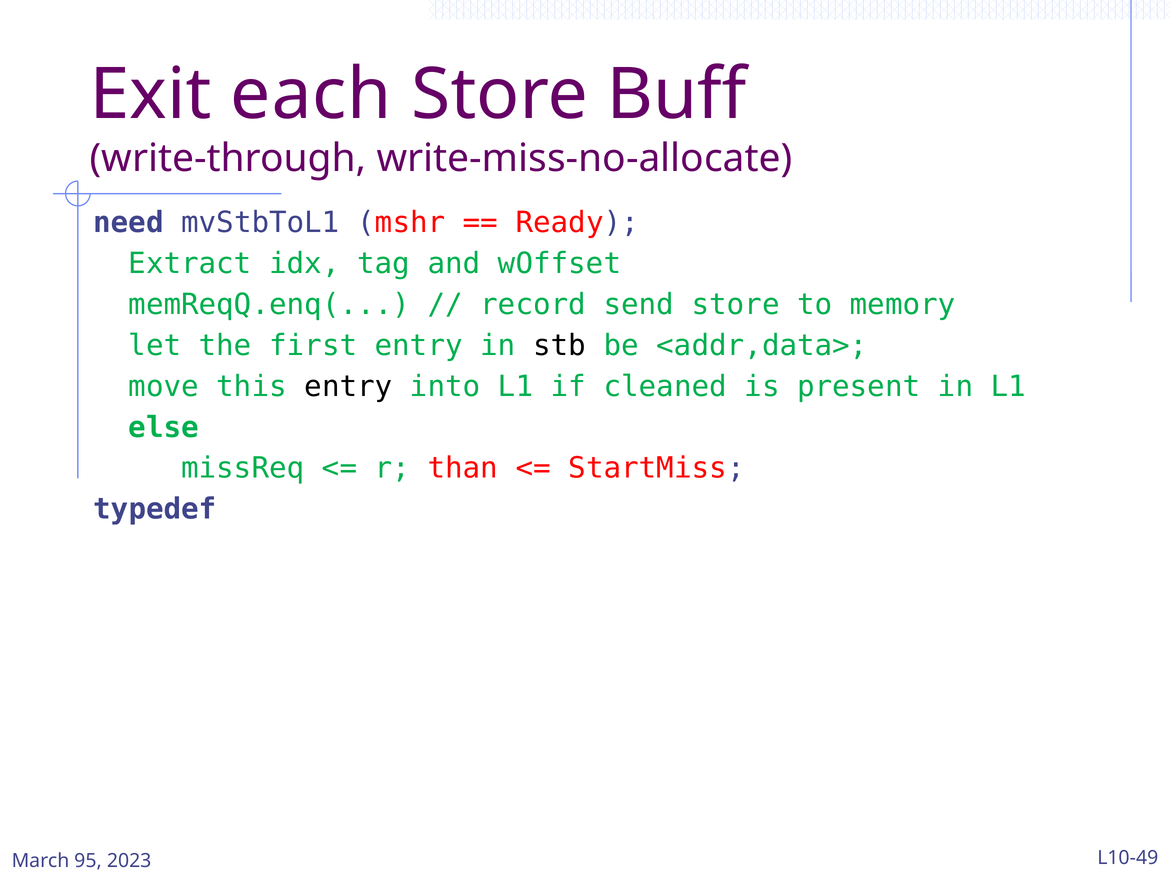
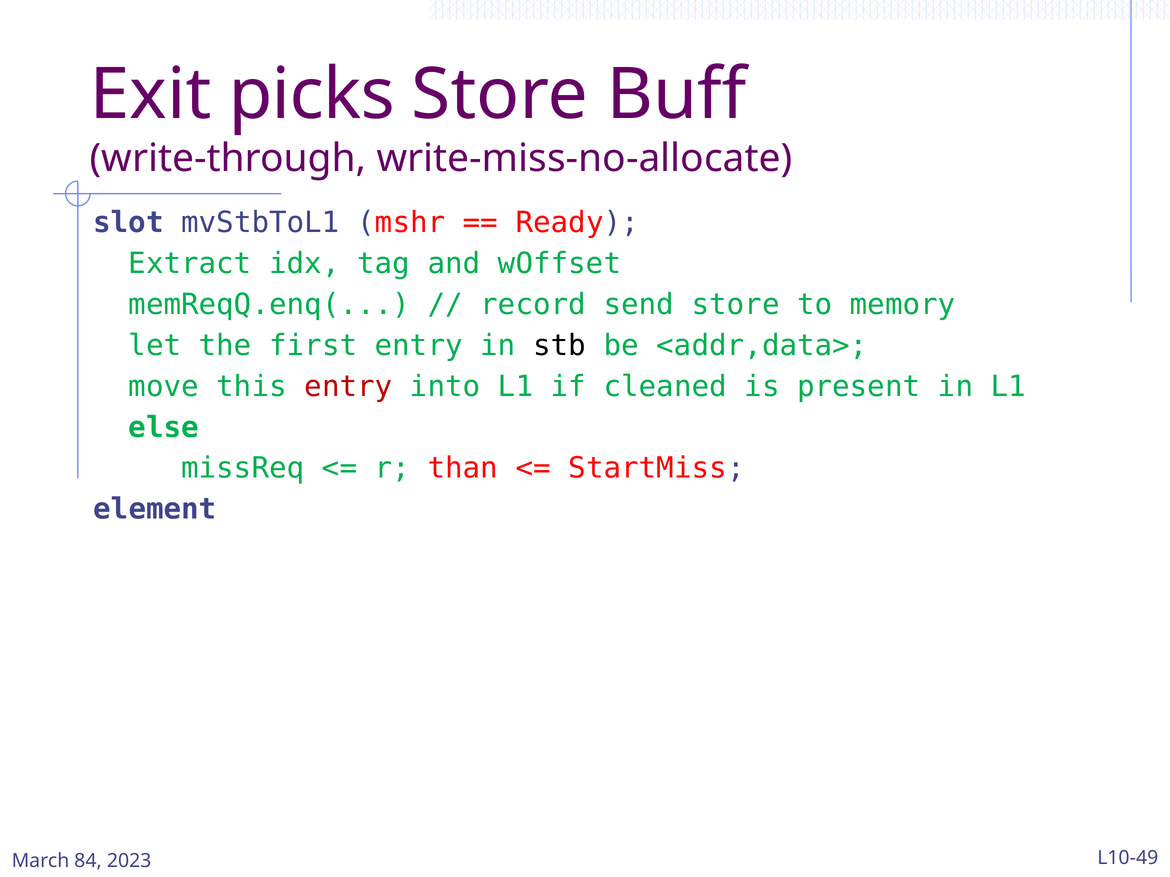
each: each -> picks (312, 95)
need: need -> slot (129, 223)
entry colour: black -> red (348, 387)
typedef: typedef -> element (155, 510)
95: 95 -> 84 (88, 861)
